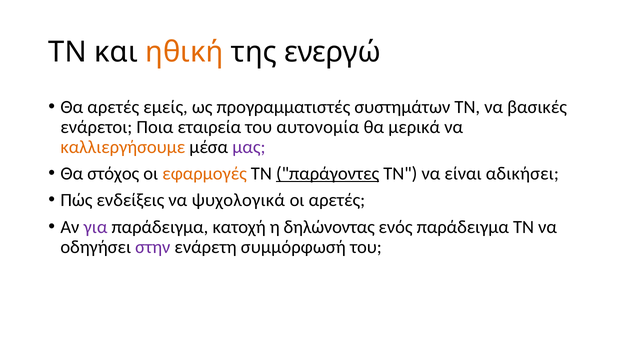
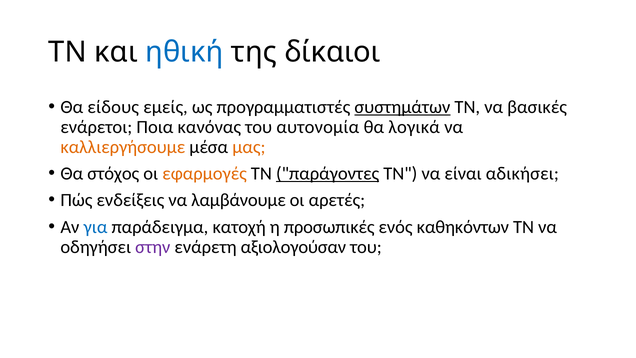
ηθική colour: orange -> blue (184, 52)
ενεργώ: ενεργώ -> δίκαιοι (333, 52)
Θα αρετές: αρετές -> είδους (113, 107)
συστημάτων underline: none -> present (402, 107)
εταιρεία: εταιρεία -> κανόνας (209, 127)
μερικά: μερικά -> λογικά (414, 127)
μας colour: purple -> orange (249, 147)
ψυχολογικά: ψυχολογικά -> λαμβάνουμε (239, 200)
για colour: purple -> blue (96, 227)
δηλώνοντας: δηλώνοντας -> προσωπικές (329, 227)
ενός παράδειγμα: παράδειγμα -> καθηκόντων (463, 227)
συμμόρφωσή: συμμόρφωσή -> αξιολογούσαν (293, 247)
